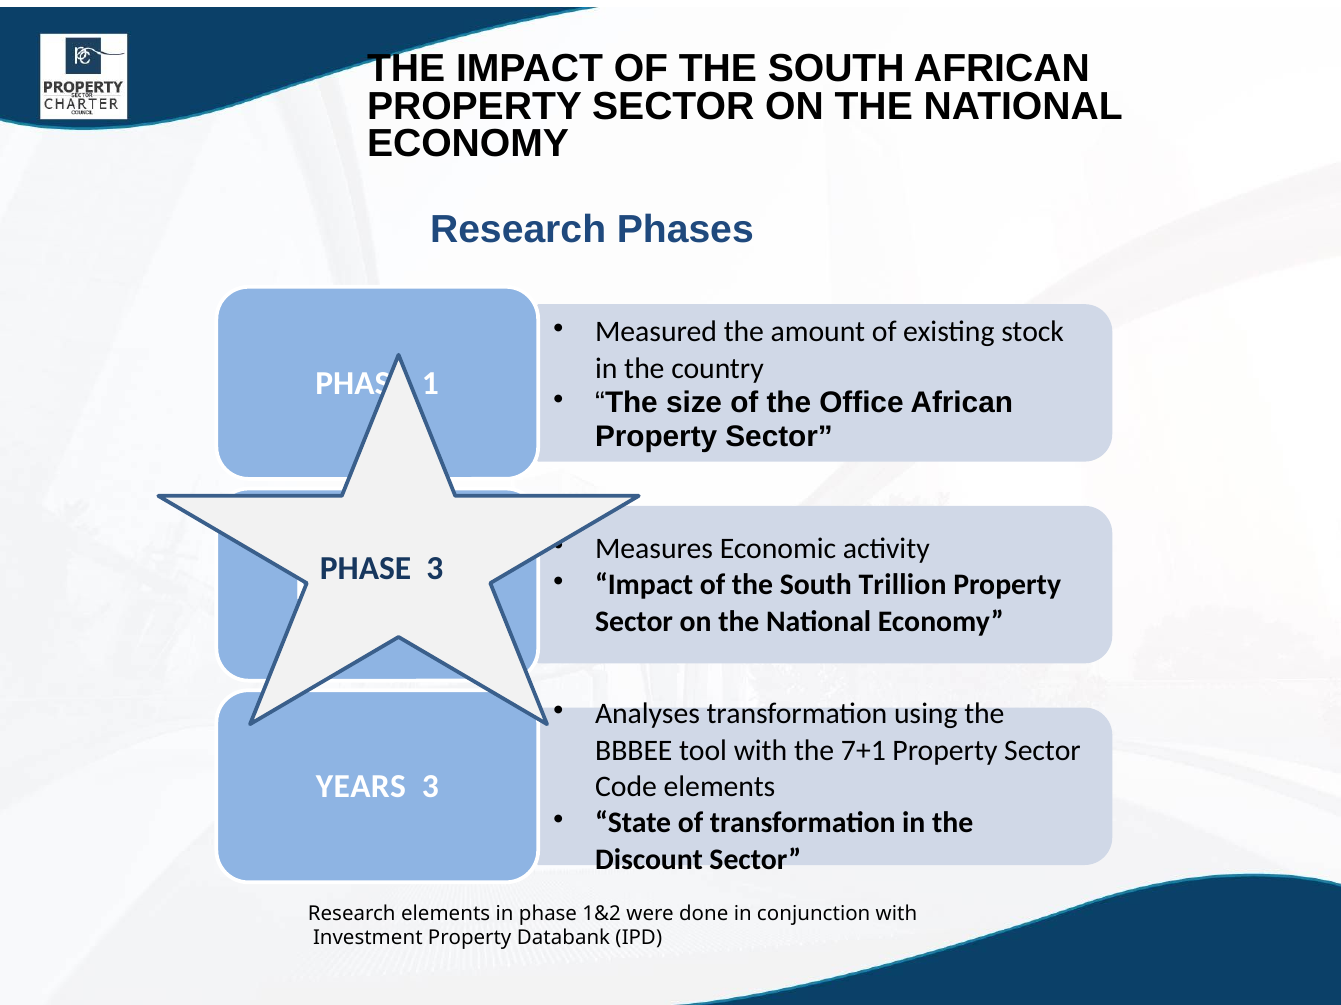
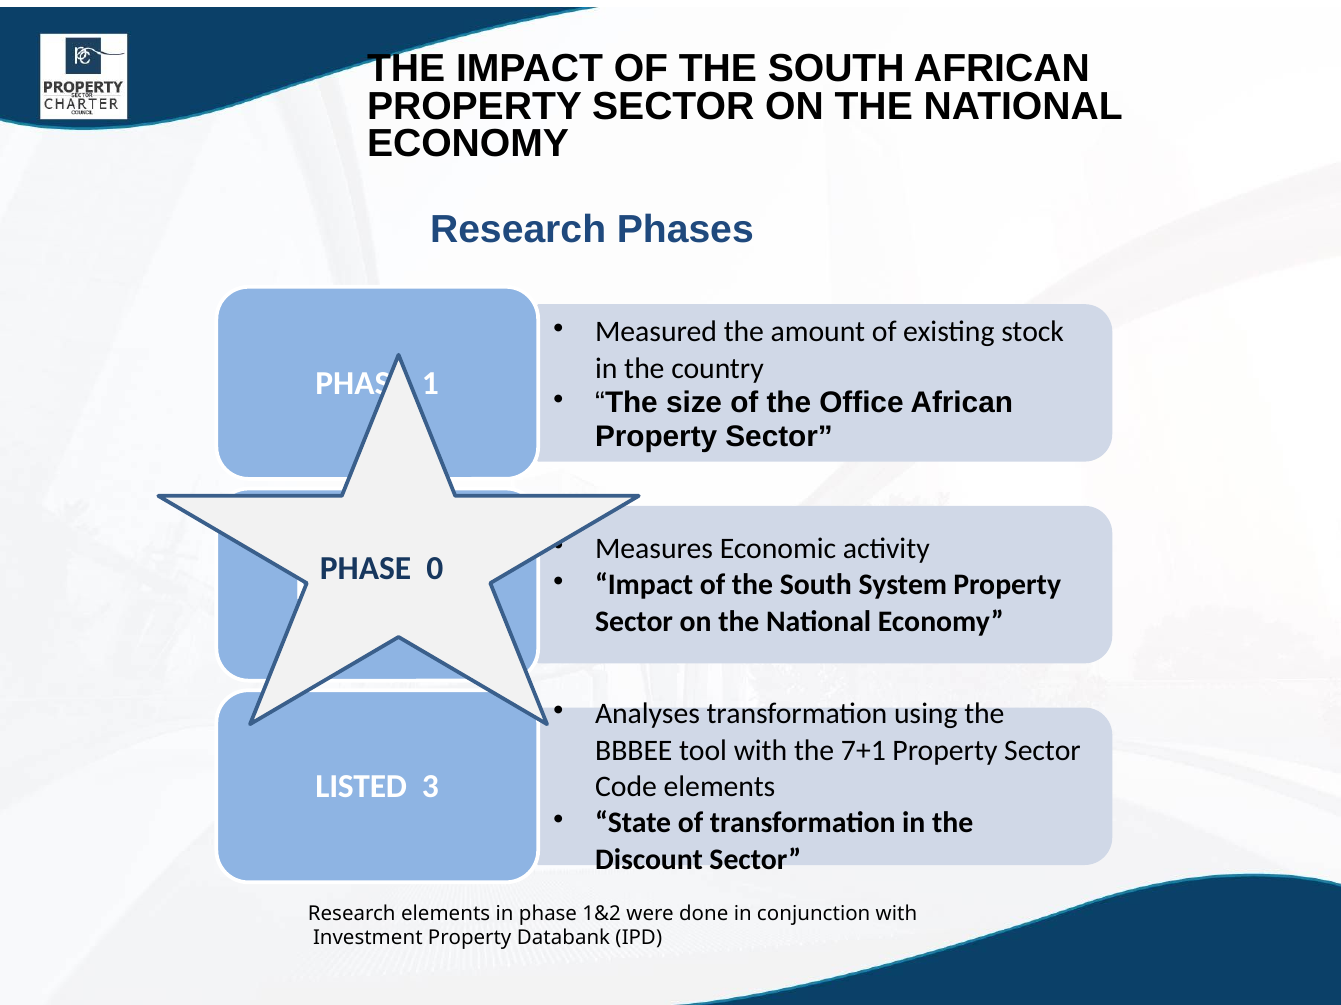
3: 3 -> 0 (435, 569)
Trillion: Trillion -> System (903, 585)
YEARS: YEARS -> LISTED (361, 787)
